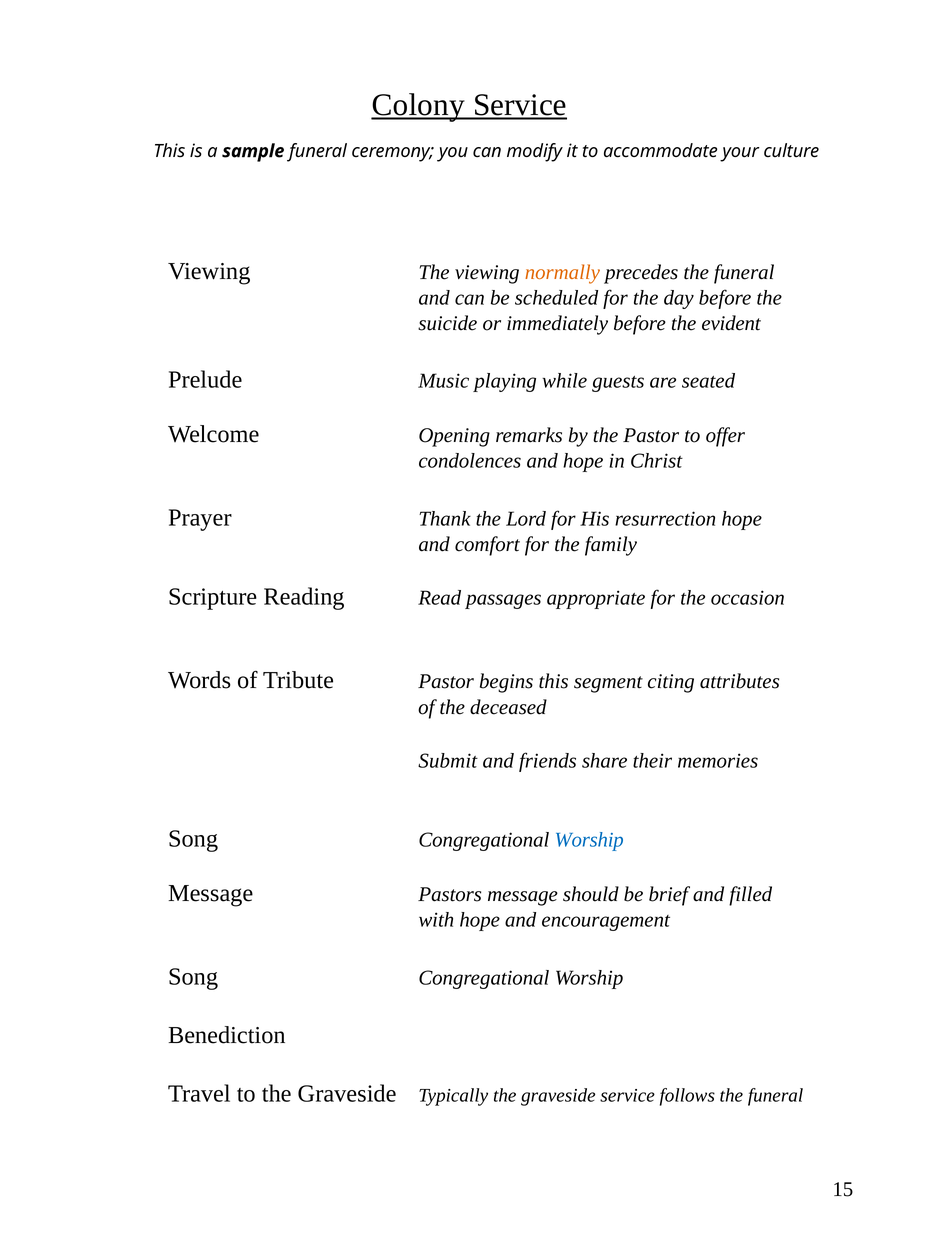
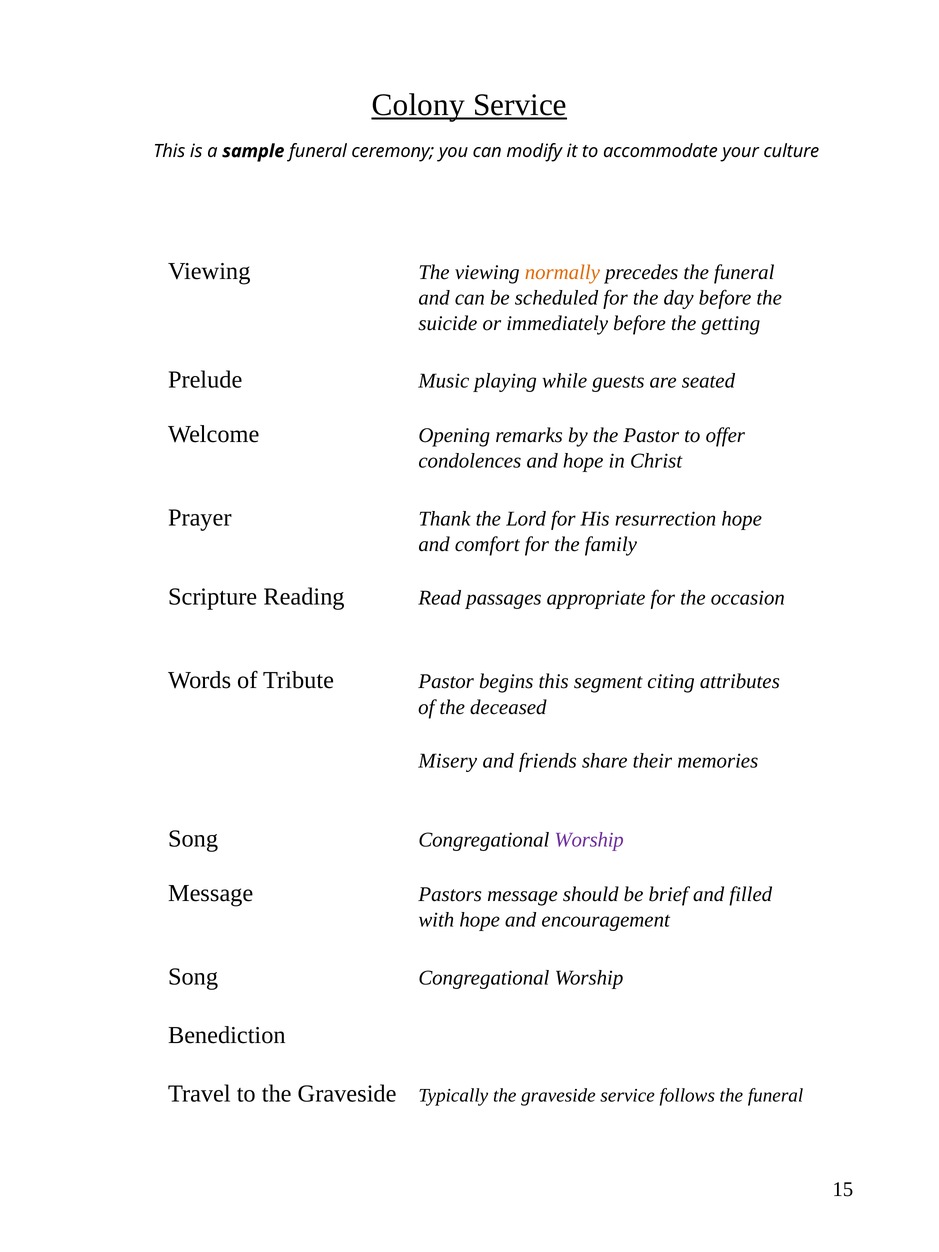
evident: evident -> getting (731, 323)
Submit: Submit -> Misery (448, 761)
Worship colour: blue -> purple (589, 840)
